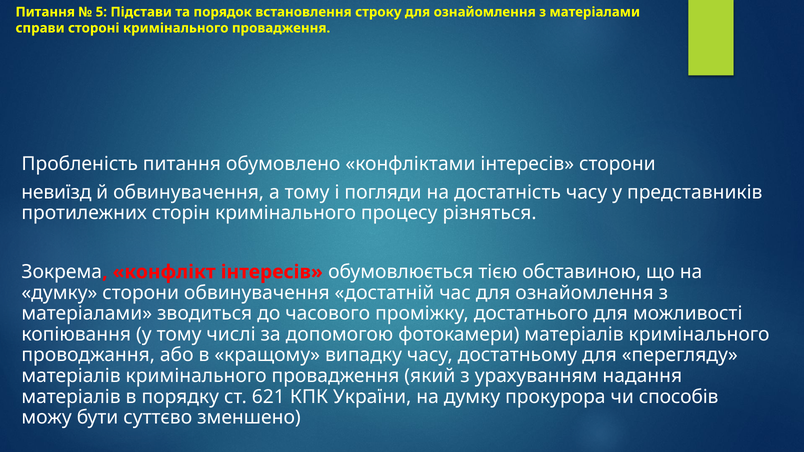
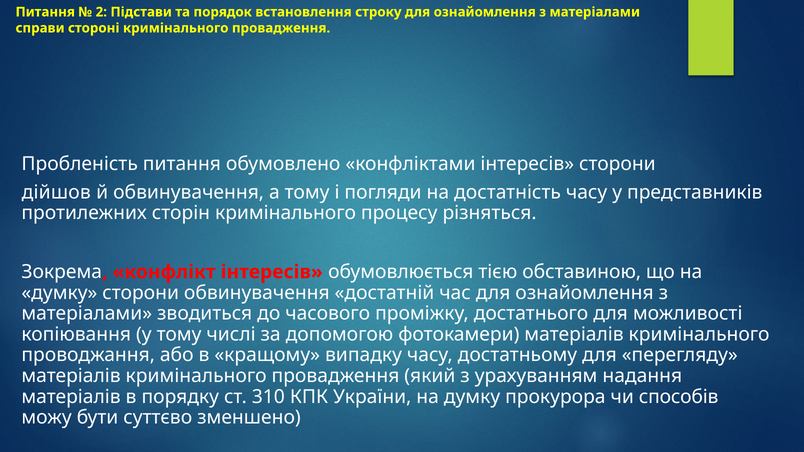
5: 5 -> 2 (101, 12)
невиїзд: невиїзд -> дійшов (56, 192)
621: 621 -> 310 (268, 397)
